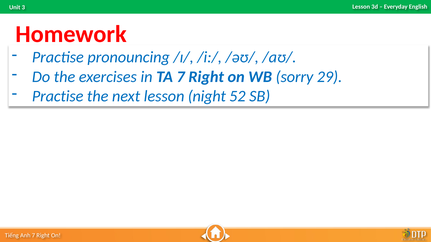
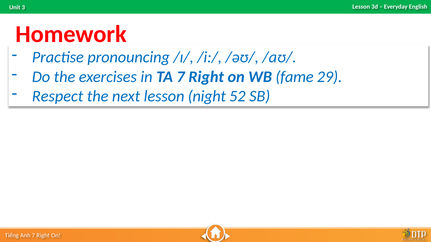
sorry: sorry -> fame (295, 77)
Practise: Practise -> Respect (58, 96)
